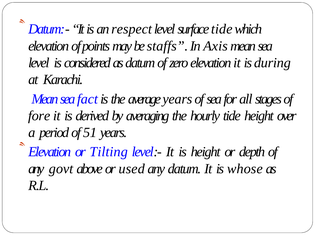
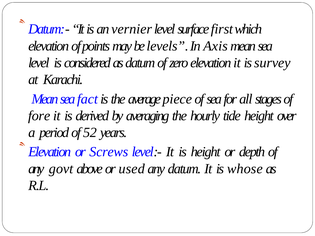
respect: respect -> vernier (132, 29)
surface tide: tide -> first (222, 29)
staffs: staffs -> levels (168, 46)
during: during -> survey (272, 63)
average years: years -> piece (177, 99)
51: 51 -> 52 (90, 133)
Tilting: Tilting -> Screws (109, 152)
